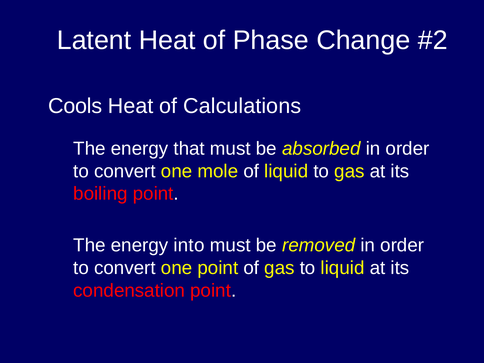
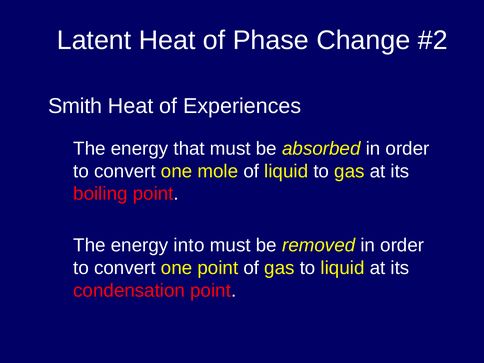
Cools: Cools -> Smith (75, 106)
Calculations: Calculations -> Experiences (242, 106)
